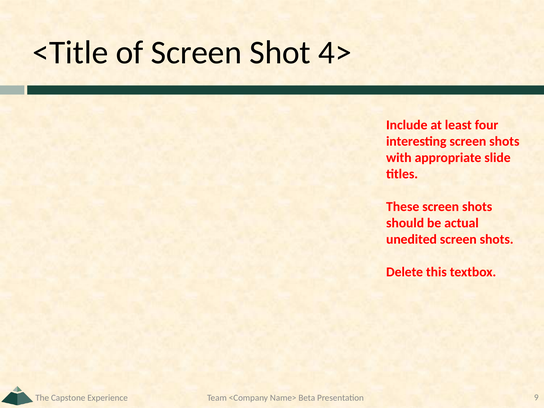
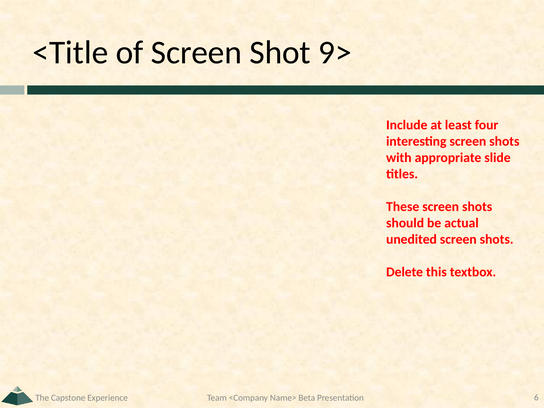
4>: 4> -> 9> (335, 53)
9: 9 -> 6 (536, 398)
